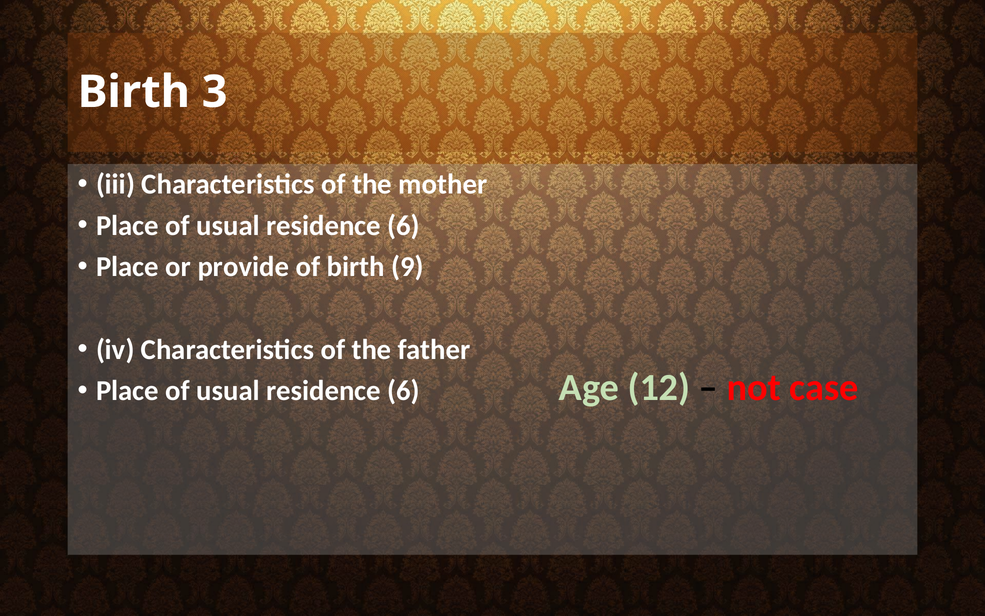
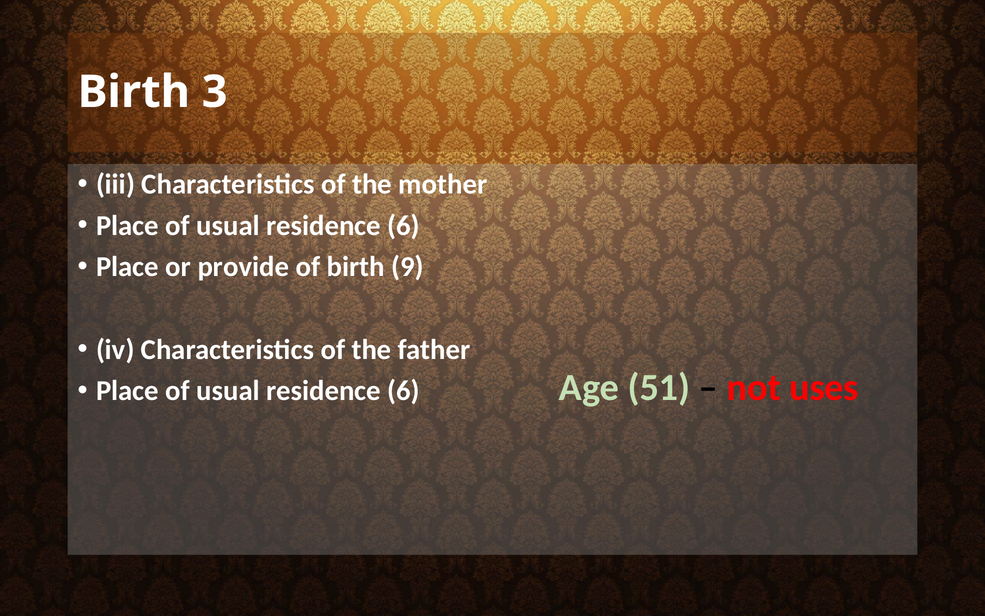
12: 12 -> 51 (659, 387)
case: case -> uses (824, 387)
